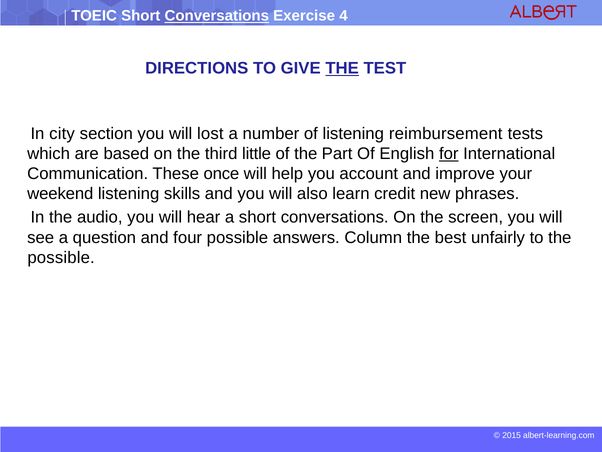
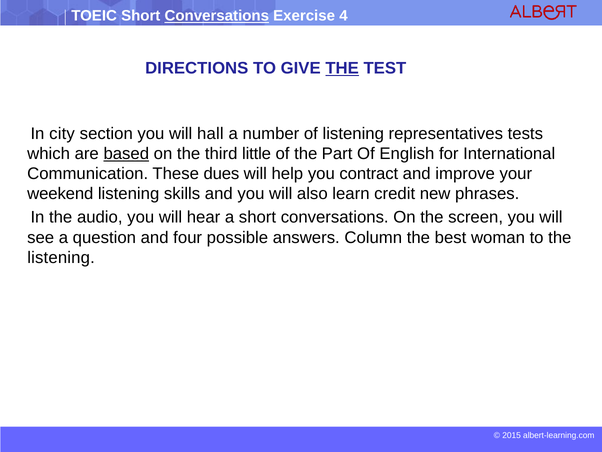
lost: lost -> hall (210, 134)
reimbursement: reimbursement -> representatives (446, 134)
based underline: none -> present (126, 154)
for underline: present -> none (449, 154)
once: once -> dues (221, 174)
account: account -> contract (369, 174)
unfairly: unfairly -> woman (498, 237)
possible: possible -> listening (61, 257)
